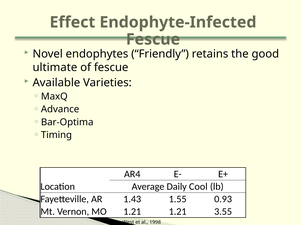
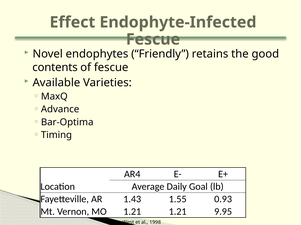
ultimate: ultimate -> contents (55, 68)
Cool: Cool -> Goal (198, 187)
3.55: 3.55 -> 9.95 (223, 212)
